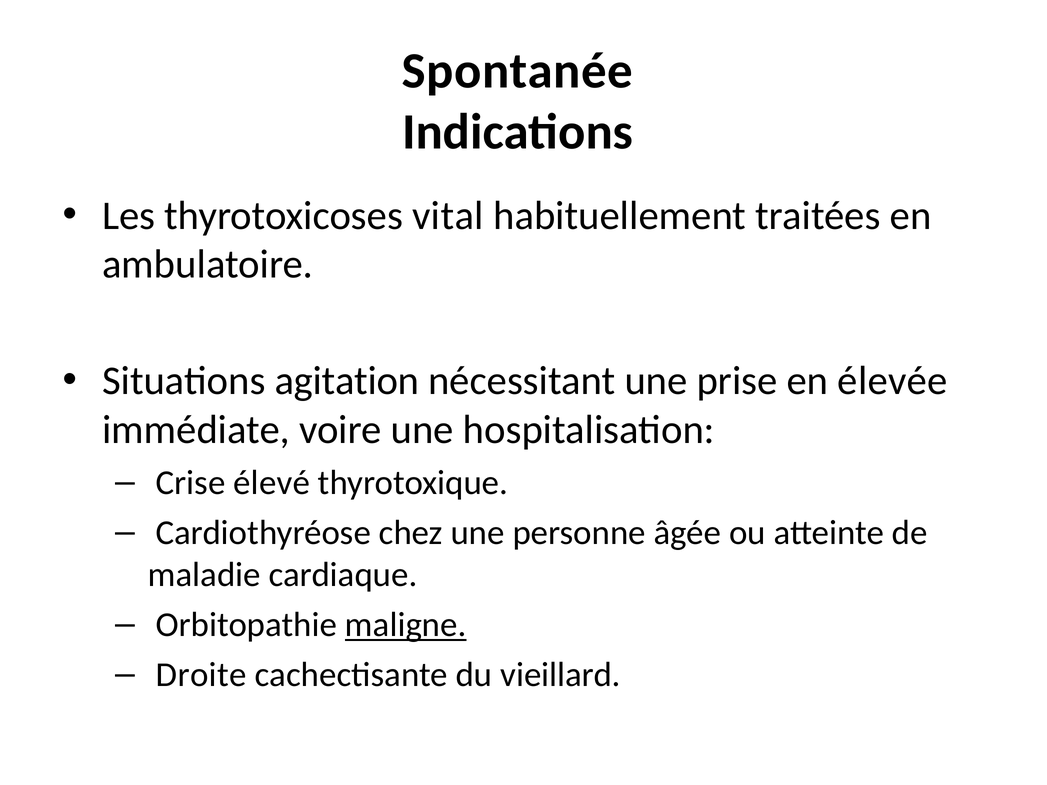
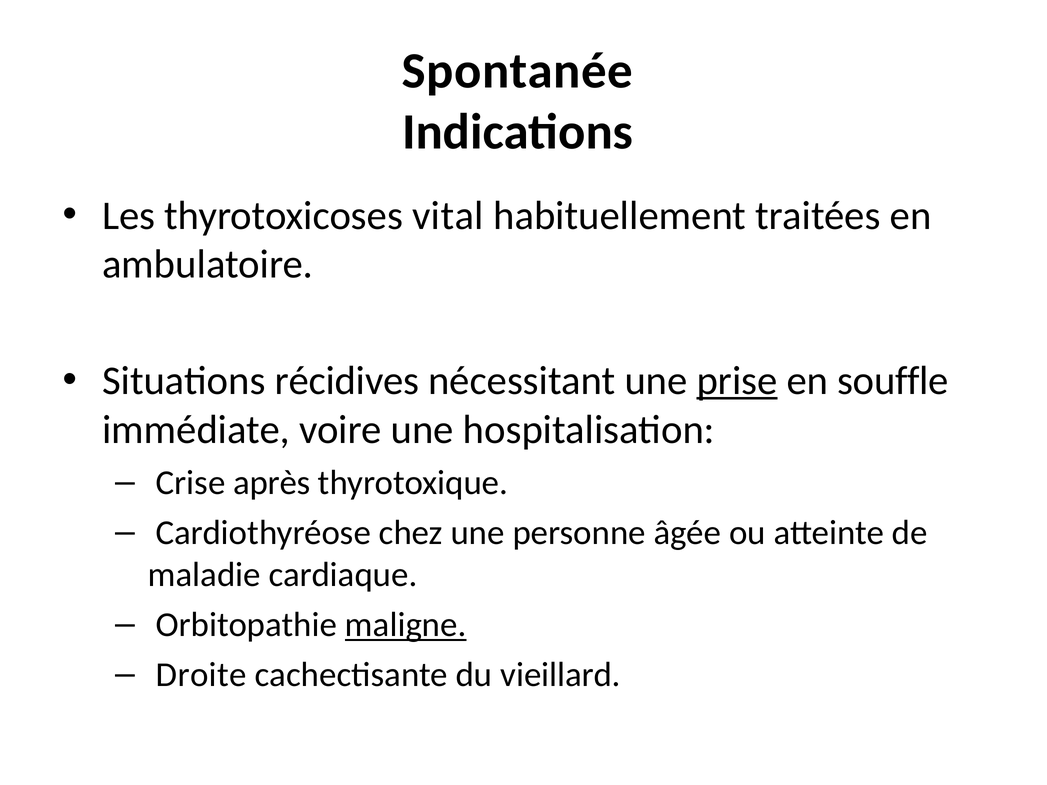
agitation: agitation -> récidives (347, 381)
prise underline: none -> present (737, 381)
élevée: élevée -> souffle (893, 381)
élevé: élevé -> après (272, 483)
